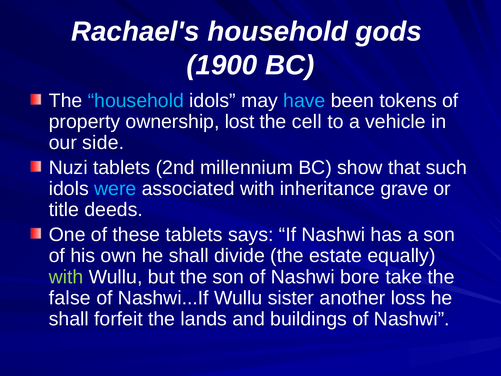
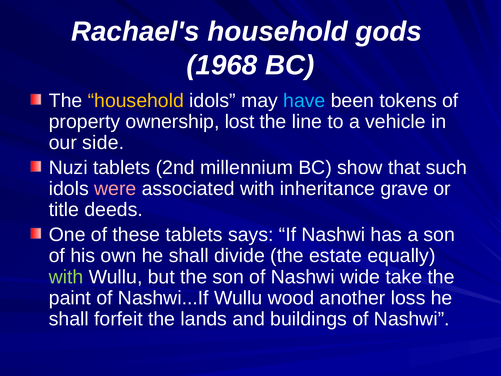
1900: 1900 -> 1968 (222, 65)
household colour: light blue -> yellow (136, 101)
cell: cell -> line (307, 122)
were colour: light blue -> pink (115, 189)
bore: bore -> wide (360, 277)
false: false -> paint (70, 298)
sister: sister -> wood (291, 298)
